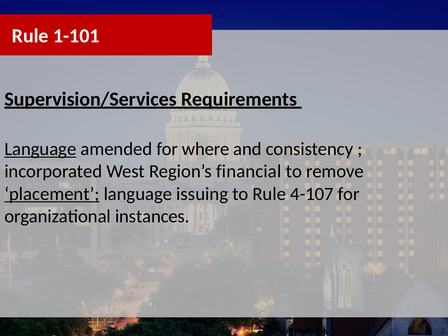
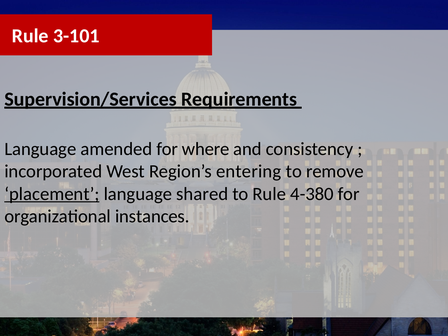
1-101: 1-101 -> 3-101 (76, 36)
Language underline: present -> none (40, 149)
financial: financial -> entering (249, 171)
issuing: issuing -> shared (202, 194)
4-107: 4-107 -> 4-380 (312, 194)
